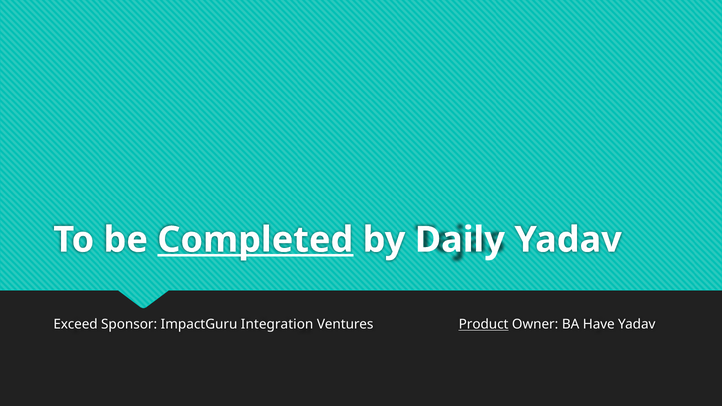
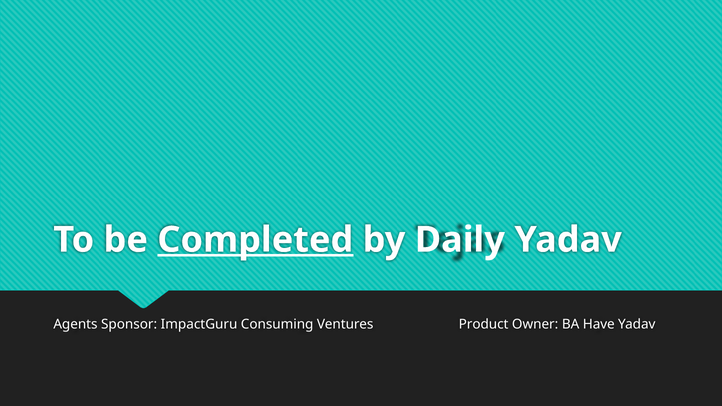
Exceed: Exceed -> Agents (75, 325)
Integration: Integration -> Consuming (277, 325)
Product underline: present -> none (484, 324)
